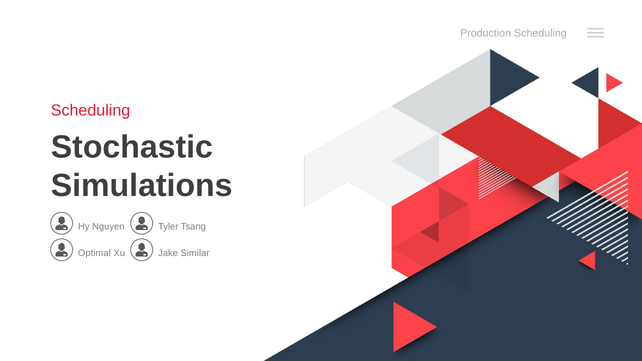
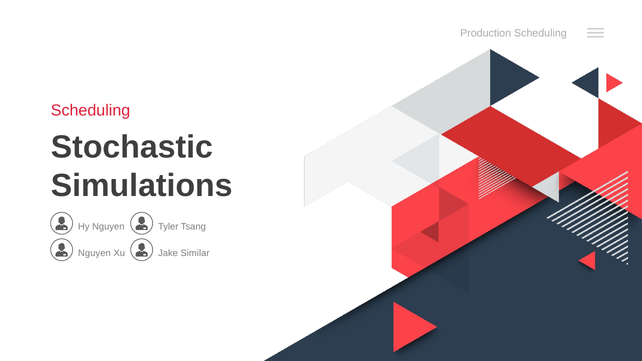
Optimal: Optimal -> Nguyen (94, 253)
